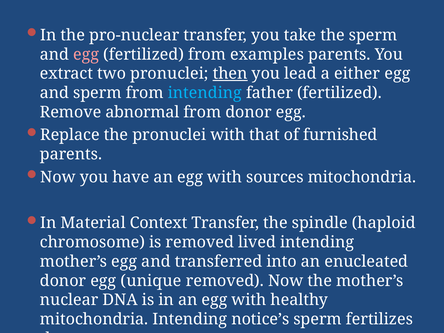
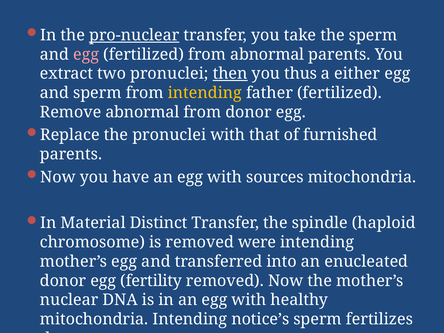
pro-nuclear underline: none -> present (134, 35)
from examples: examples -> abnormal (267, 54)
lead: lead -> thus (301, 74)
intending colour: light blue -> yellow (205, 93)
Context: Context -> Distinct (159, 223)
lived: lived -> were (257, 242)
unique: unique -> fertility (151, 281)
